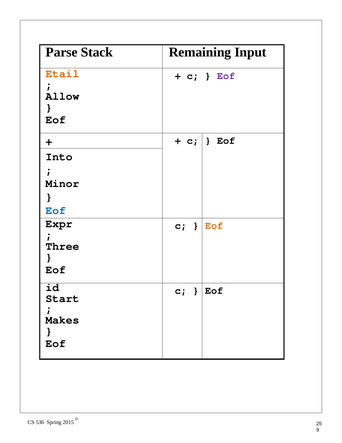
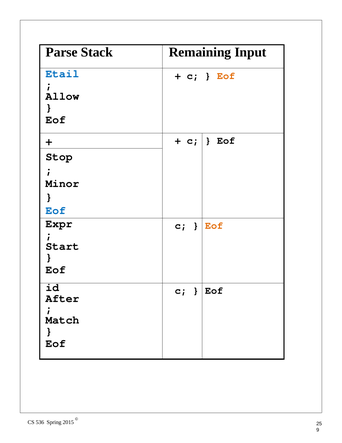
Etail colour: orange -> blue (63, 74)
Eof colour: purple -> orange (226, 76)
Into: Into -> Stop (59, 156)
Three: Three -> Start (63, 246)
Start: Start -> After (63, 298)
Makes: Makes -> Match (63, 320)
